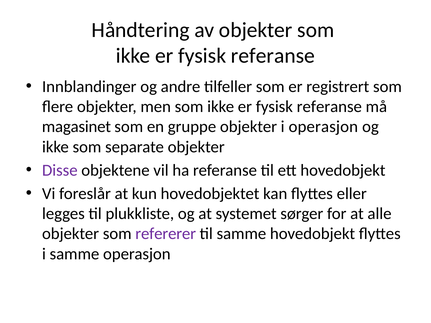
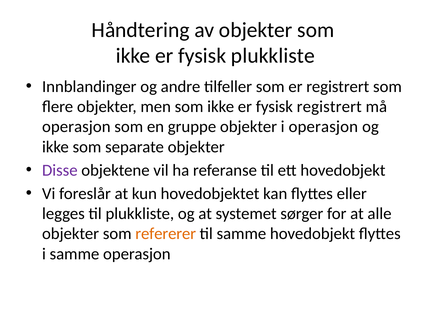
referanse: referanse -> plukkliste (273, 56)
referanse: referanse -> registrert (329, 107)
magasinet: magasinet -> operasjon (76, 127)
refererer colour: purple -> orange (166, 234)
